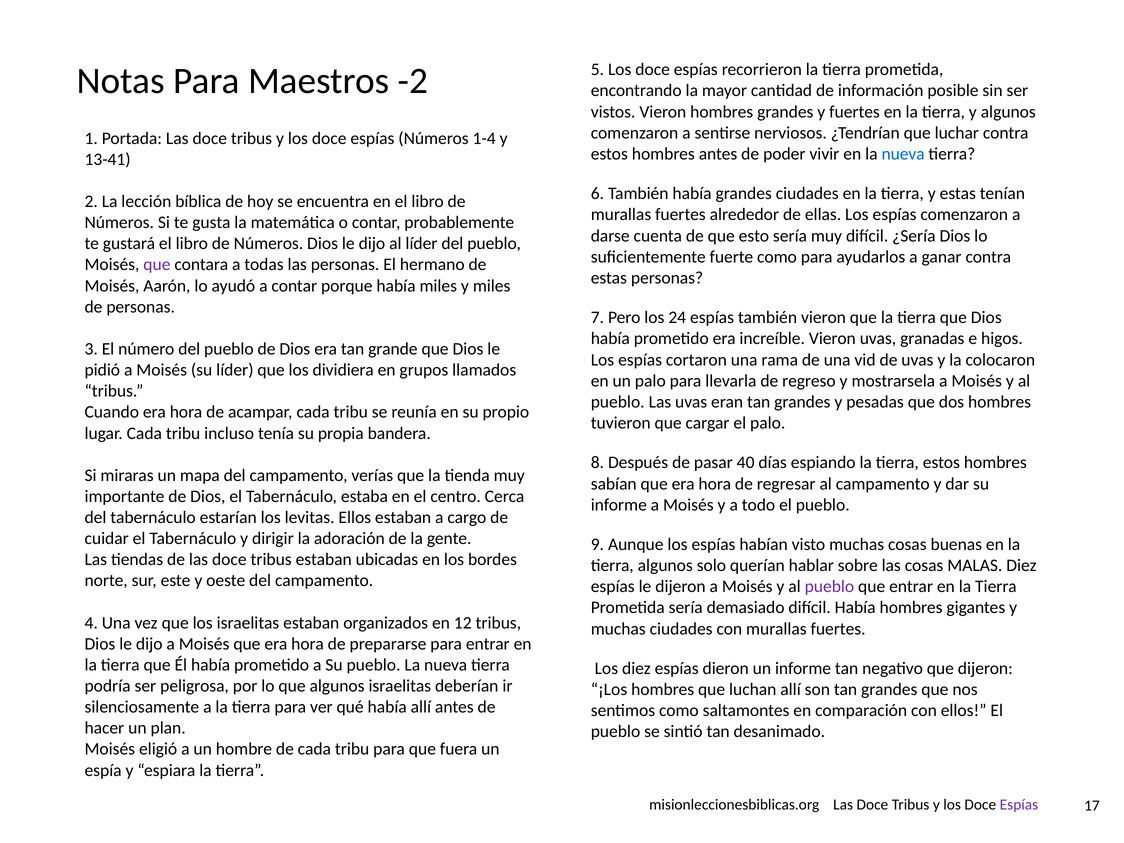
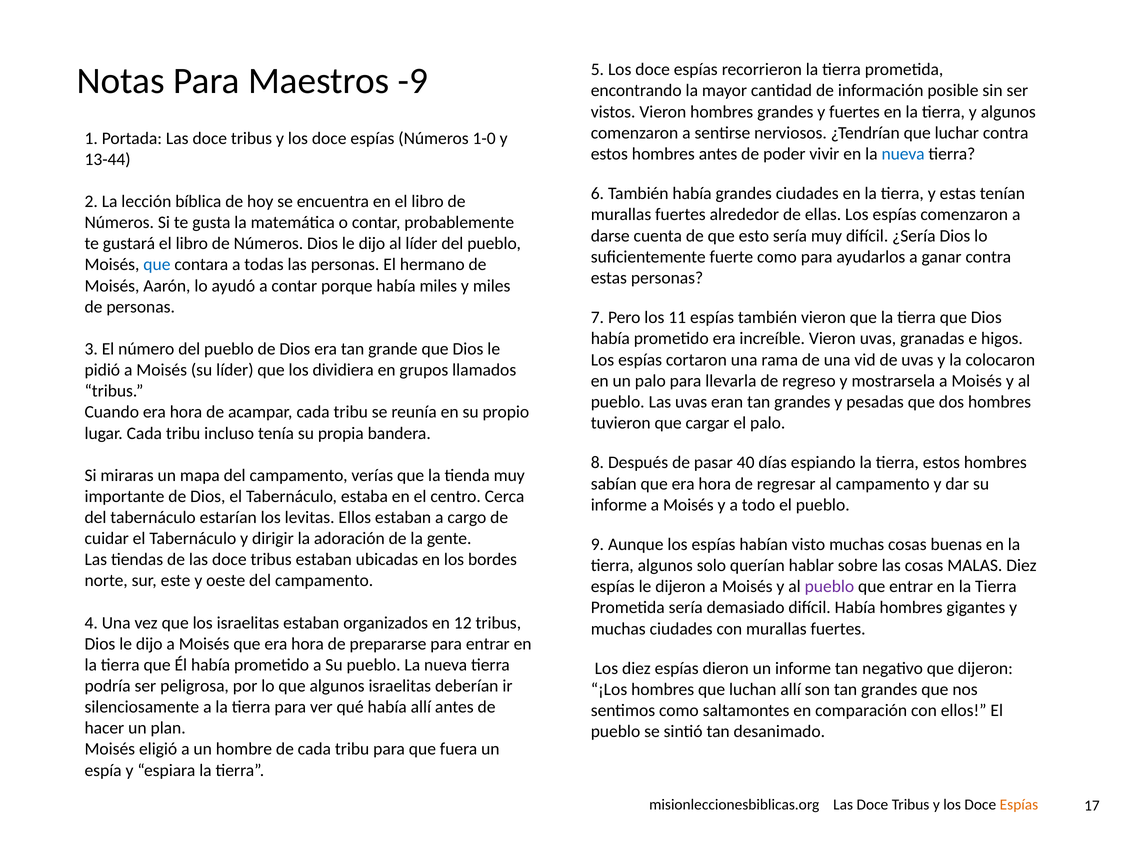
-2: -2 -> -9 (413, 81)
1-4: 1-4 -> 1-0 (484, 138)
13-41: 13-41 -> 13-44 (108, 159)
que colour: purple -> blue (157, 265)
24: 24 -> 11 (677, 318)
Espías colour: purple -> orange (1019, 805)
